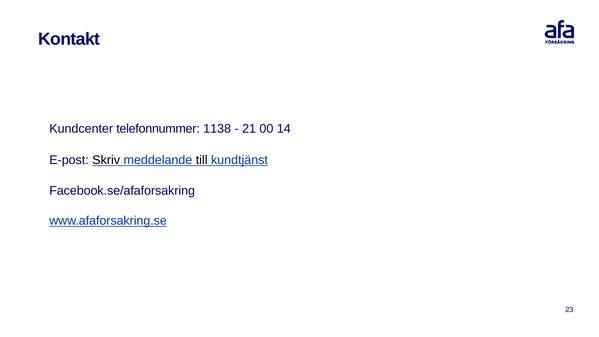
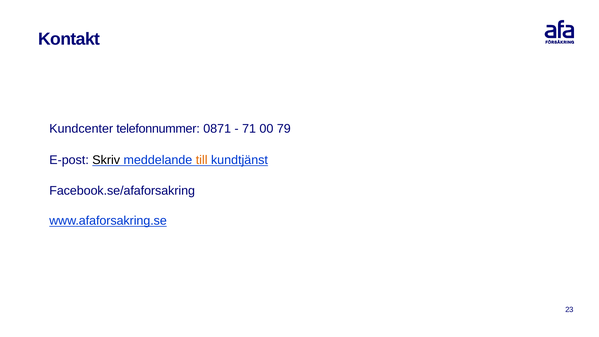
1138: 1138 -> 0871 (217, 129)
21: 21 -> 71 (249, 129)
14: 14 -> 79 (284, 129)
till colour: black -> orange (202, 160)
